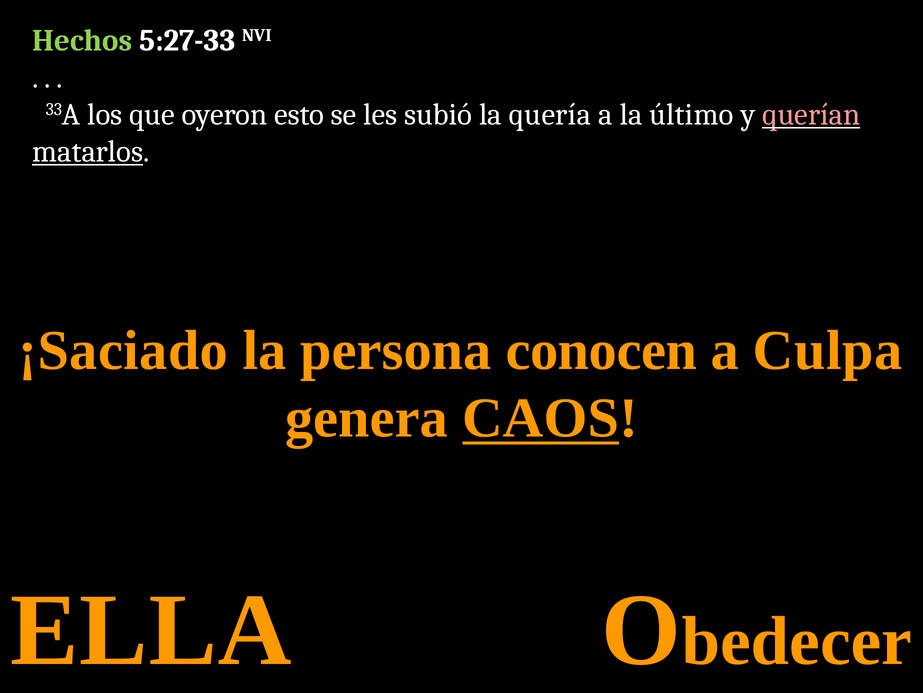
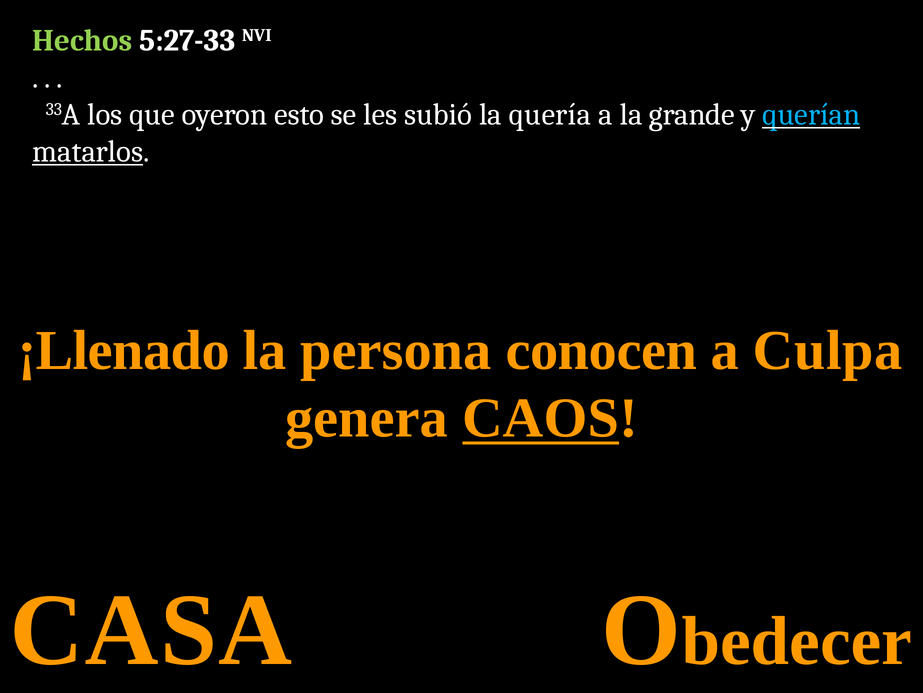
último: último -> grande (692, 114)
querían colour: pink -> light blue (811, 114)
¡Saciado: ¡Saciado -> ¡Llenado (124, 350)
ELLA: ELLA -> CASA (151, 630)
